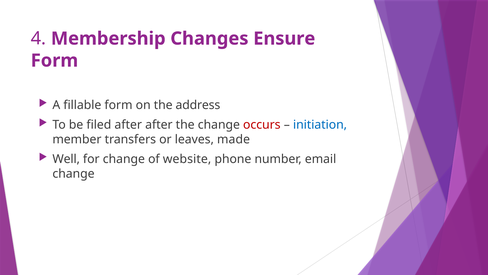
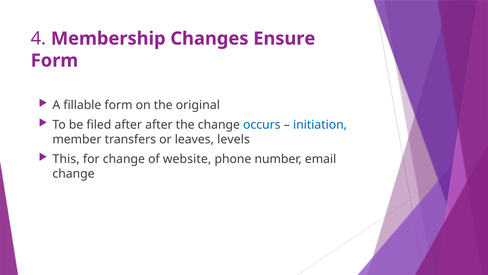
address: address -> original (198, 105)
occurs colour: red -> blue (262, 125)
made: made -> levels (234, 139)
Well: Well -> This (66, 159)
